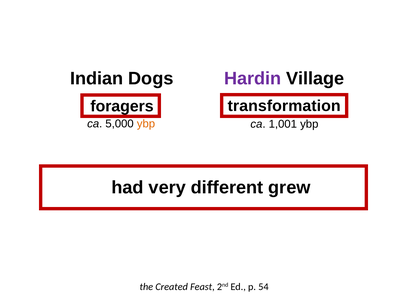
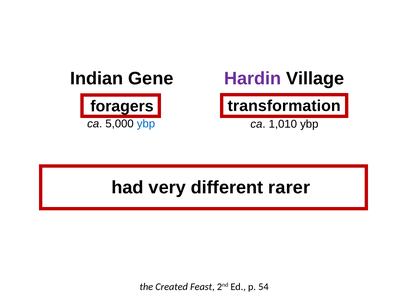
Dogs: Dogs -> Gene (151, 79)
ybp colour: orange -> blue (146, 124)
1,001: 1,001 -> 1,010 (283, 124)
grew: grew -> rarer (289, 188)
